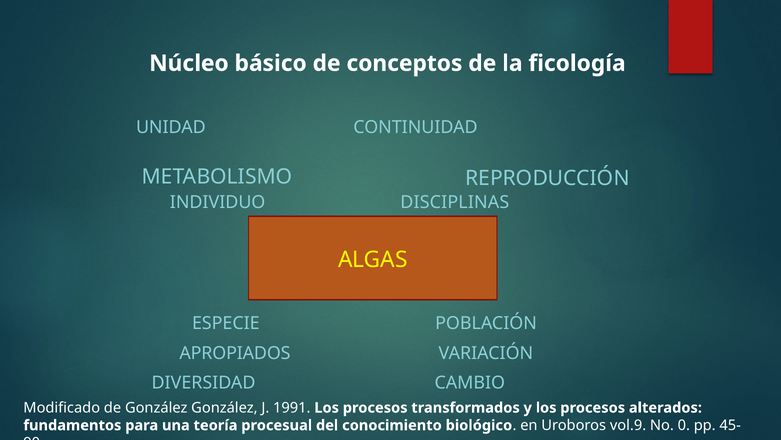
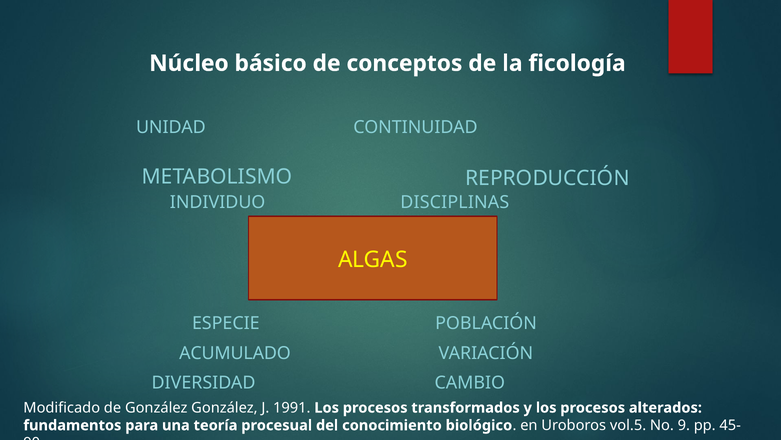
APROPIADOS: APROPIADOS -> ACUMULADO (235, 353)
vol.9: vol.9 -> vol.5 (628, 425)
0: 0 -> 9 (684, 425)
